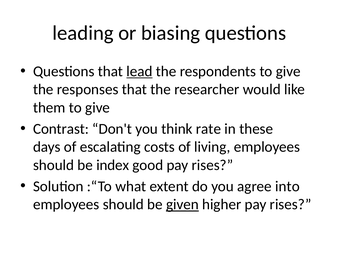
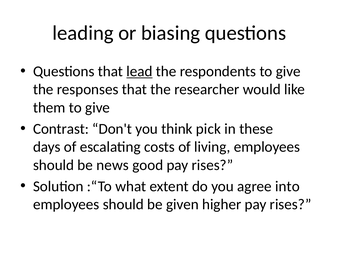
rate: rate -> pick (208, 128)
index: index -> news (113, 165)
given underline: present -> none (182, 204)
